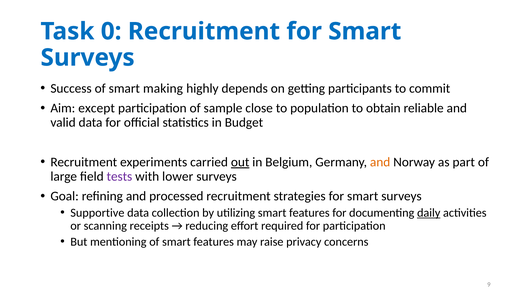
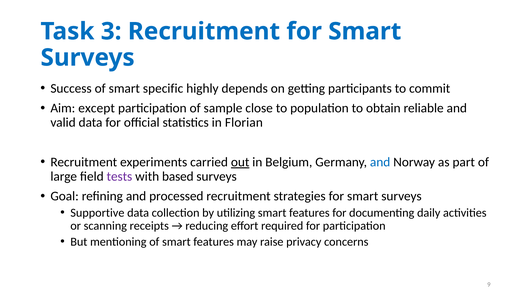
0: 0 -> 3 (111, 31)
making: making -> specific (163, 89)
Budget: Budget -> Florian (244, 123)
and colour: orange -> blue (380, 163)
lower: lower -> based (178, 177)
daily underline: present -> none (429, 213)
